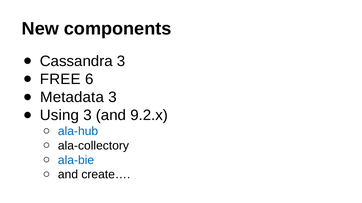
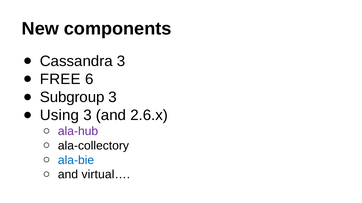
Metadata: Metadata -> Subgroup (72, 97)
9.2.x: 9.2.x -> 2.6.x (149, 116)
ala-hub colour: blue -> purple (78, 132)
create…: create… -> virtual… (106, 175)
